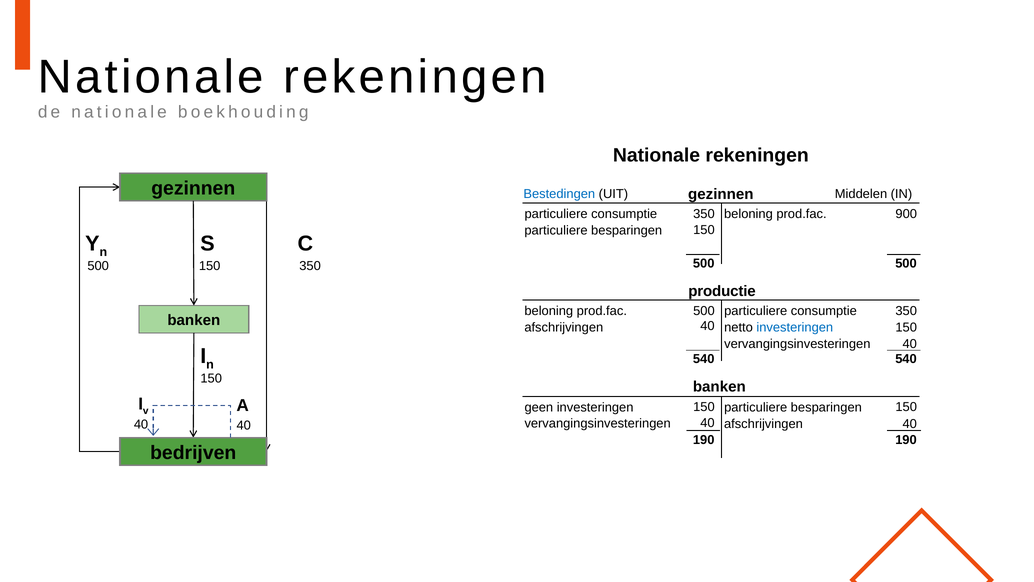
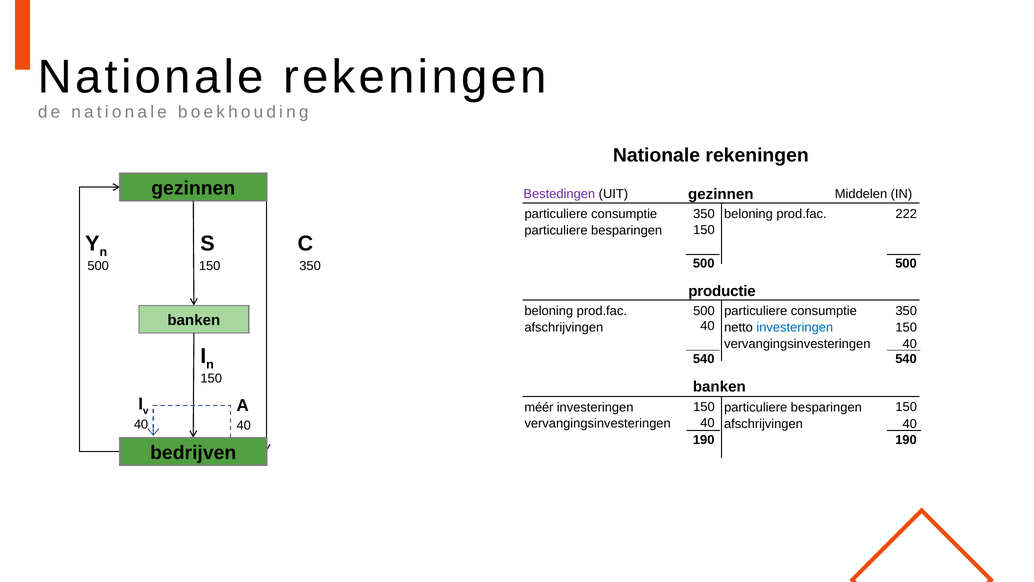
Bestedingen colour: blue -> purple (559, 194)
900: 900 -> 222 (906, 214)
geen: geen -> méér (539, 407)
